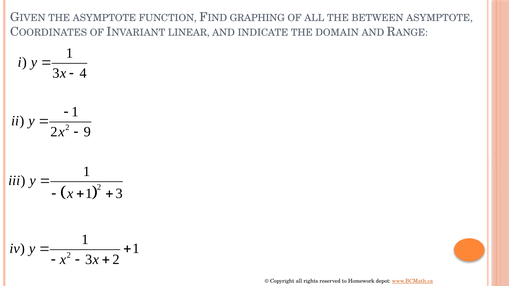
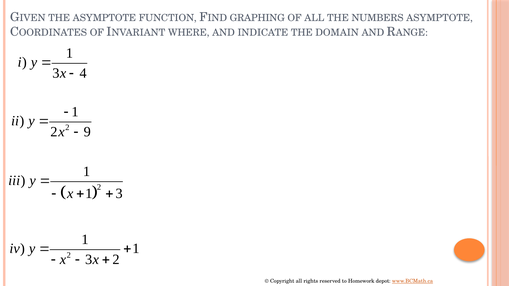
BETWEEN: BETWEEN -> NUMBERS (378, 18)
LINEAR: LINEAR -> WHERE (189, 33)
